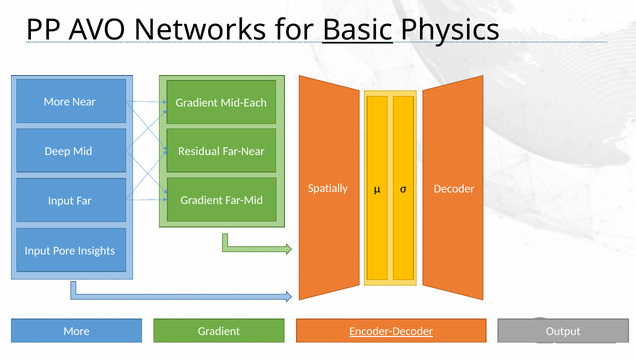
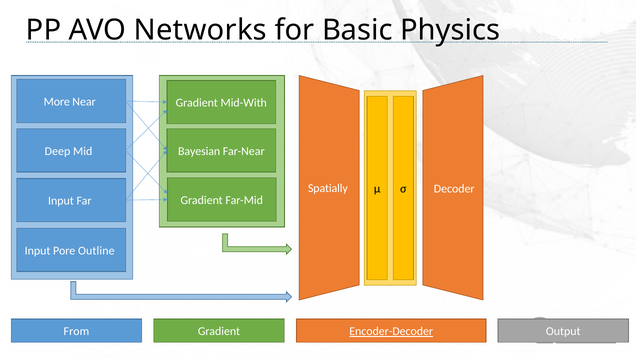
Basic underline: present -> none (357, 30)
Mid-Each: Mid-Each -> Mid-With (244, 103)
Residual: Residual -> Bayesian (199, 151)
Insights: Insights -> Outline (96, 250)
More: More -> From (76, 331)
